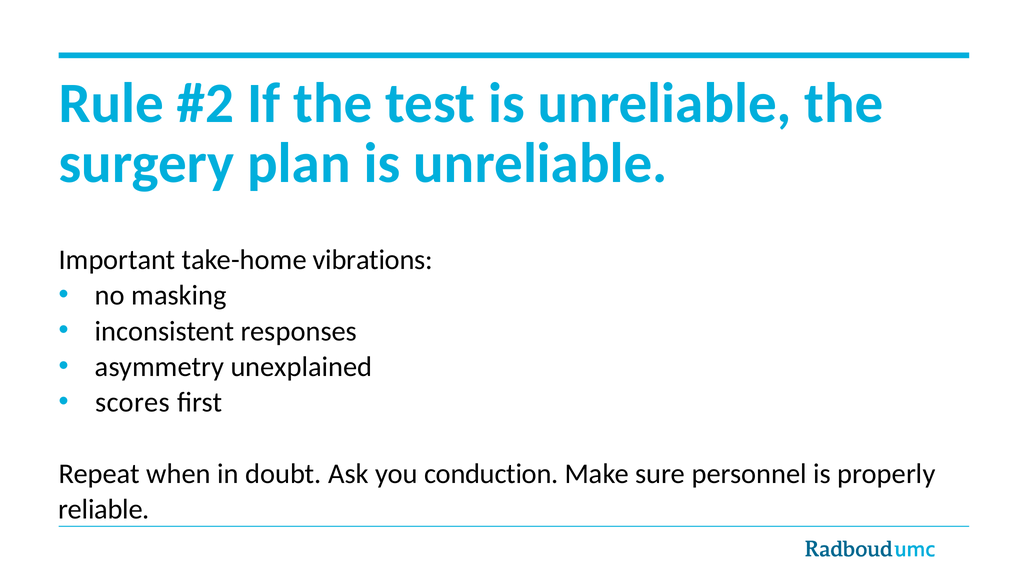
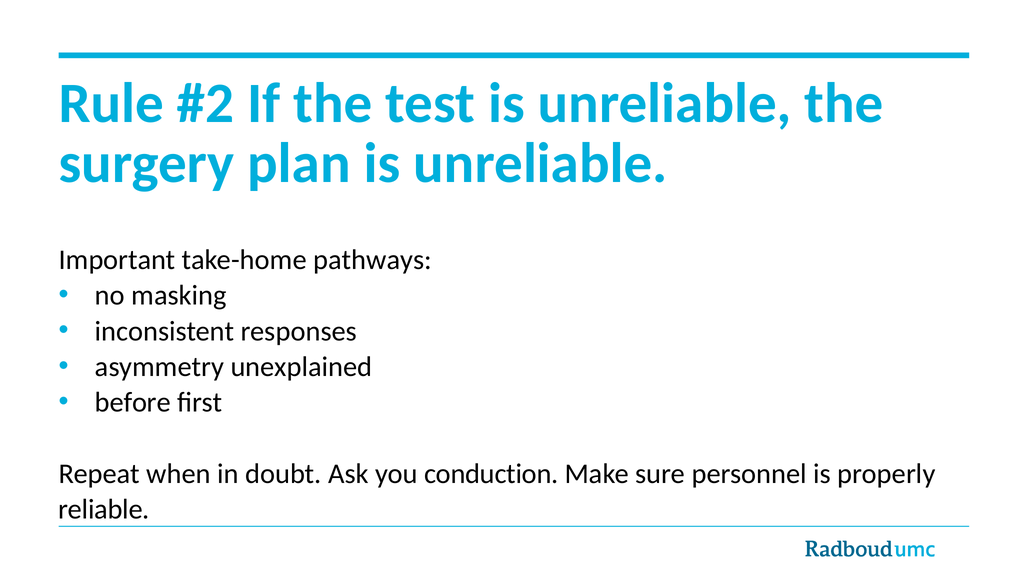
vibrations: vibrations -> pathways (373, 260)
scores: scores -> before (133, 403)
